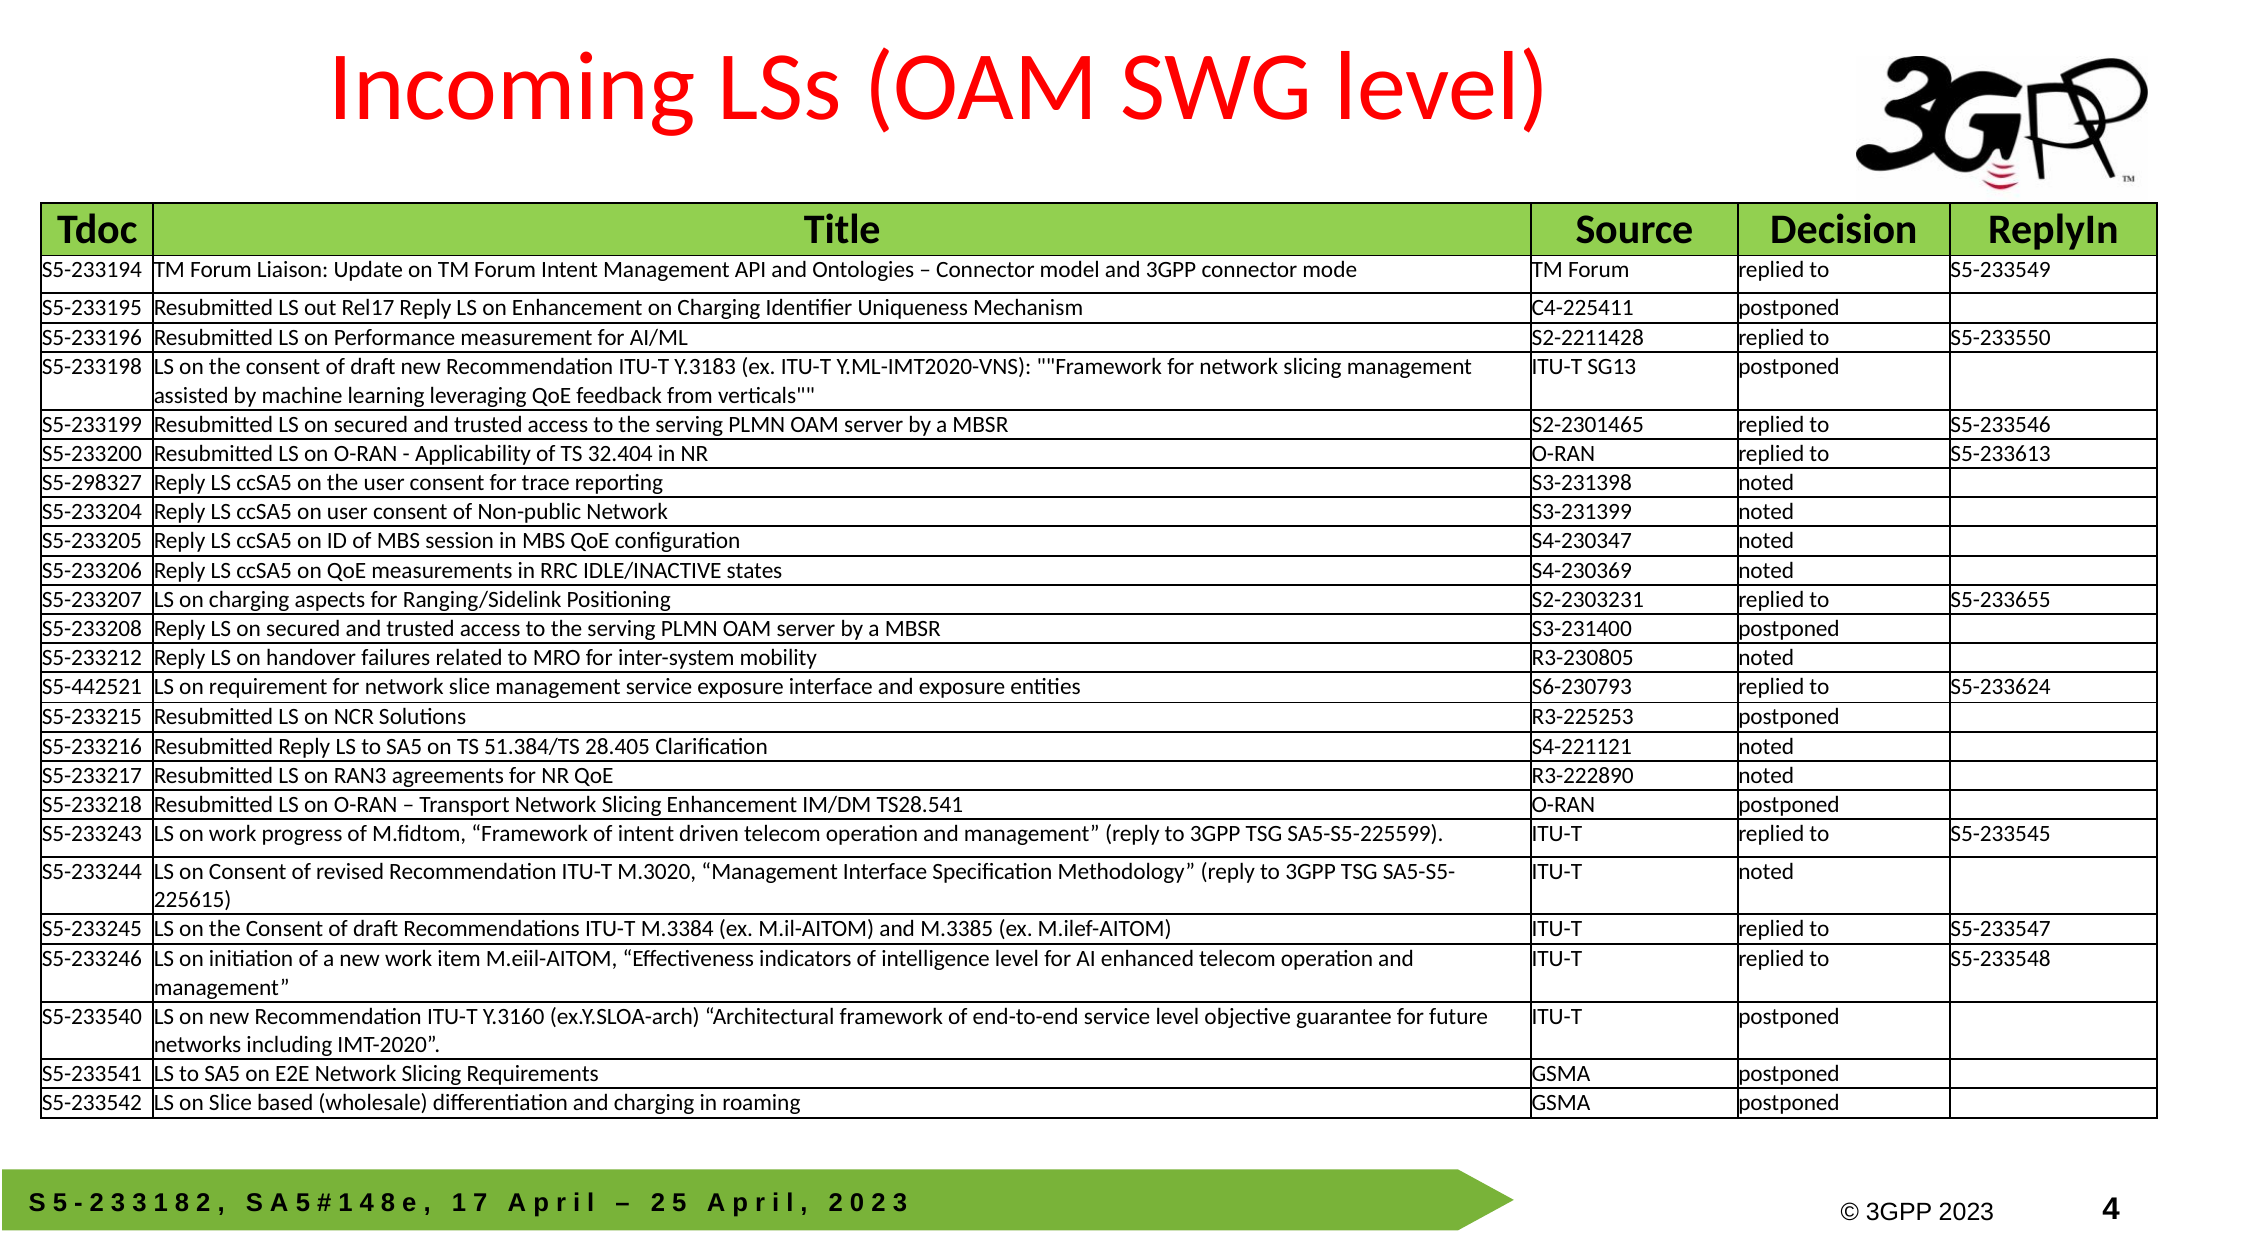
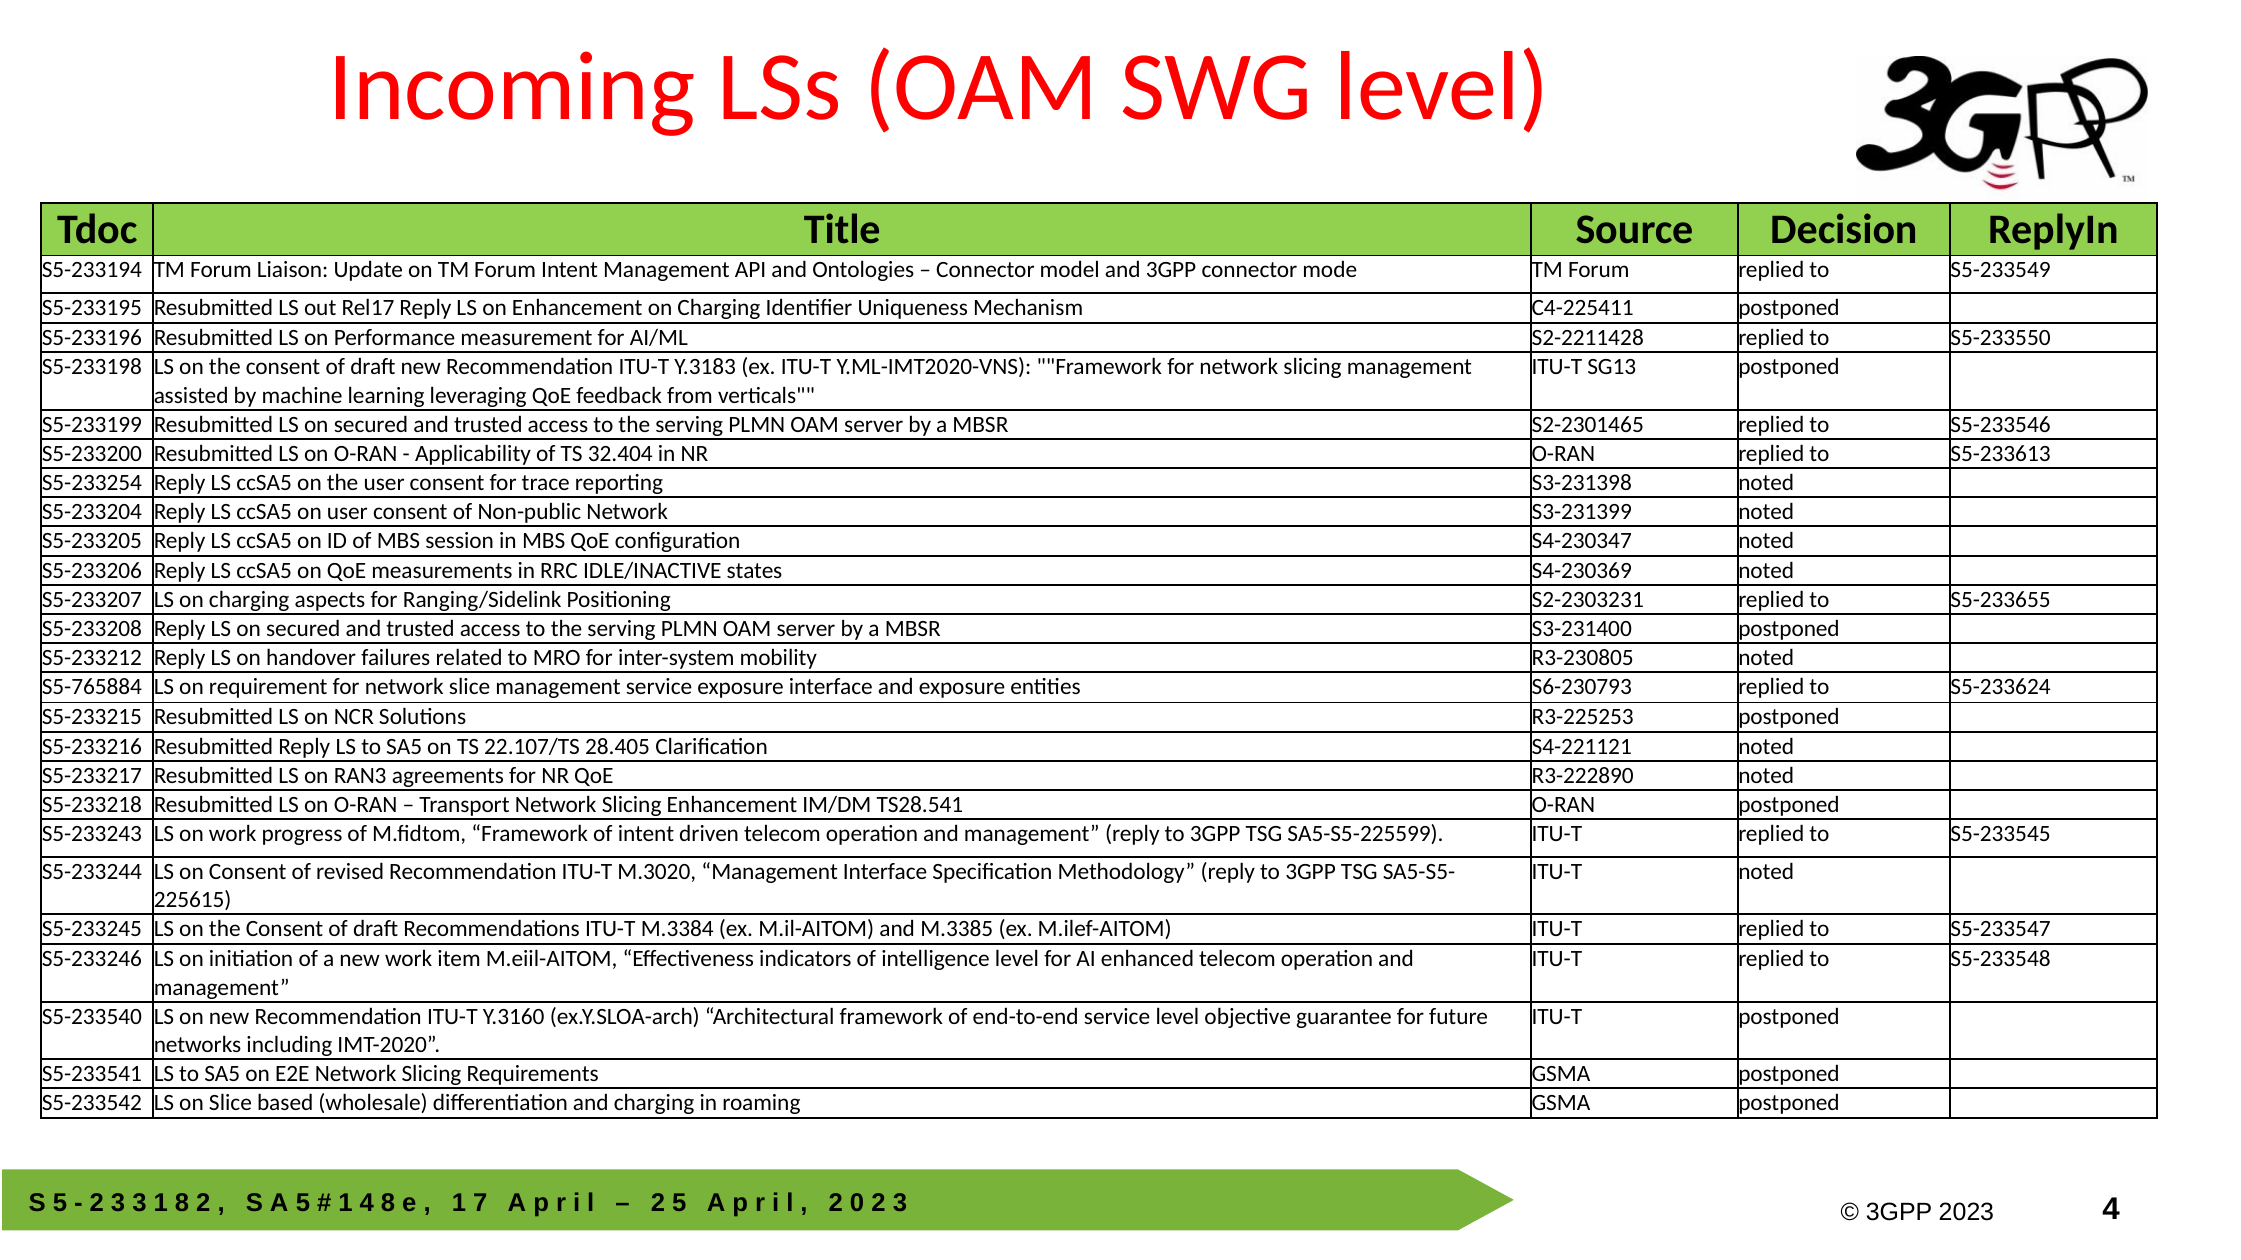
S5-298327: S5-298327 -> S5-233254 (92, 483)
S5-442521: S5-442521 -> S5-765884 (92, 687)
51.384/TS: 51.384/TS -> 22.107/TS (532, 747)
